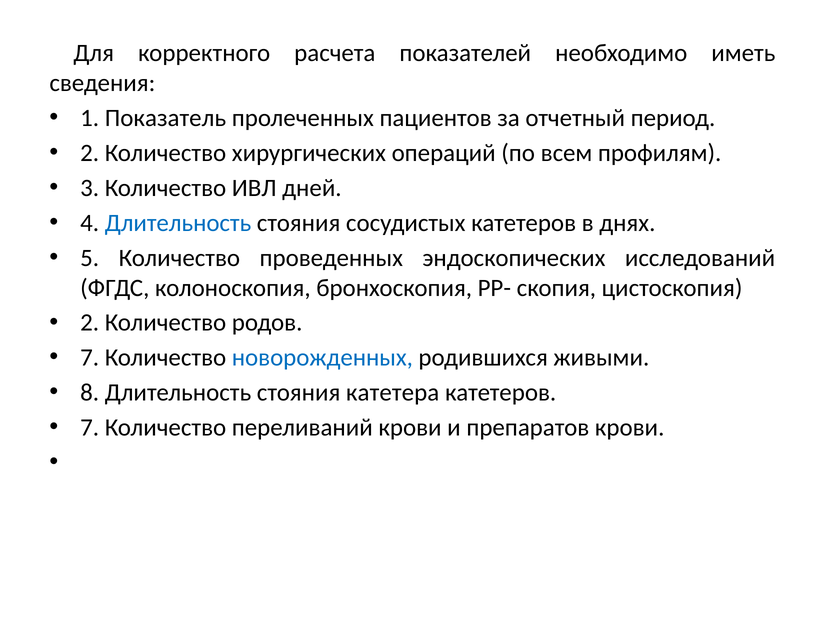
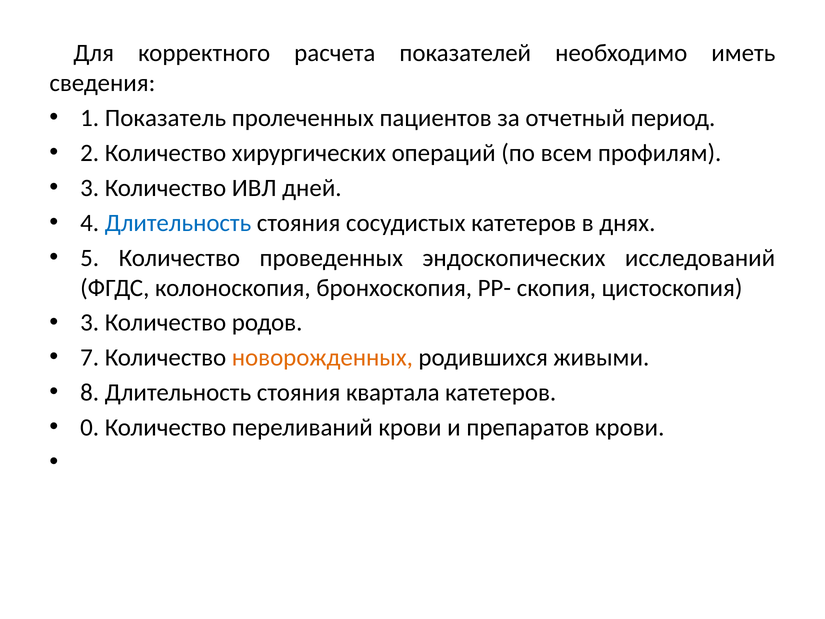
2: 2 -> 3 (90, 323)
новорожденных colour: blue -> orange (322, 357)
катетера: катетера -> квартала (393, 392)
7: 7 -> 0 (90, 427)
